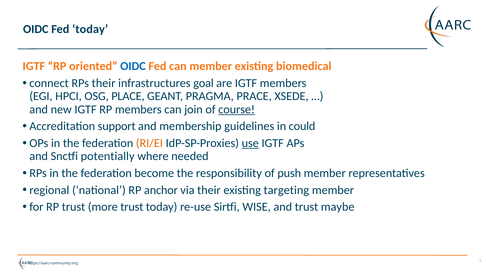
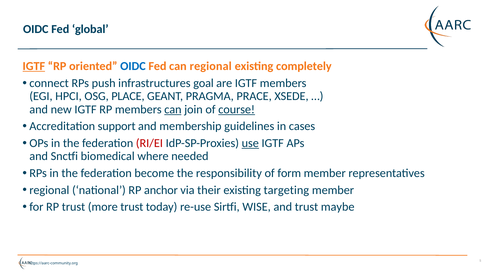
Fed today: today -> global (90, 29)
IGTF underline: none -> present (34, 66)
can member: member -> regional (211, 66)
biomedical: biomedical -> completely (304, 66)
RPs their: their -> push (104, 83)
can underline: none -> present (173, 109)
could: could -> cases (302, 126)
RI/EI colour: orange -> red (149, 143)
potentially: potentially -> biomedical (108, 156)
push: push -> form (289, 173)
